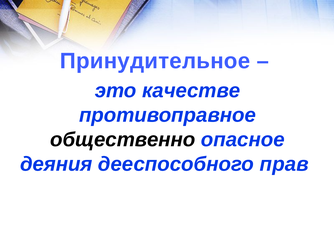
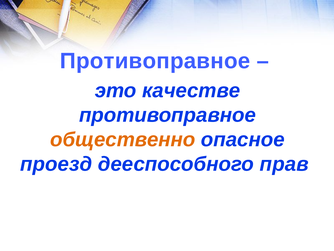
Принудительное: Принудительное -> Противоправное (155, 61)
общественно colour: black -> orange (123, 139)
деяния: деяния -> проезд (56, 164)
